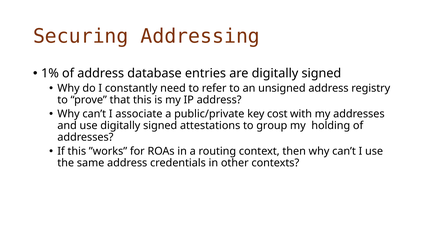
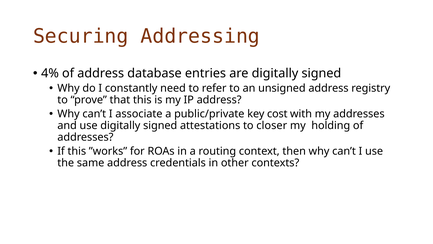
1%: 1% -> 4% (50, 73)
group: group -> closer (272, 125)
